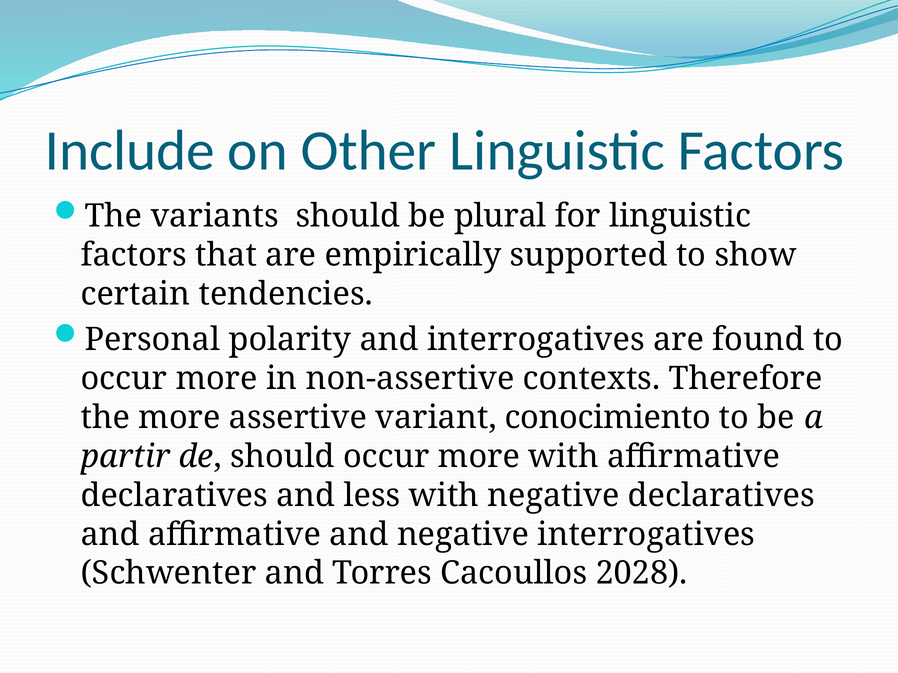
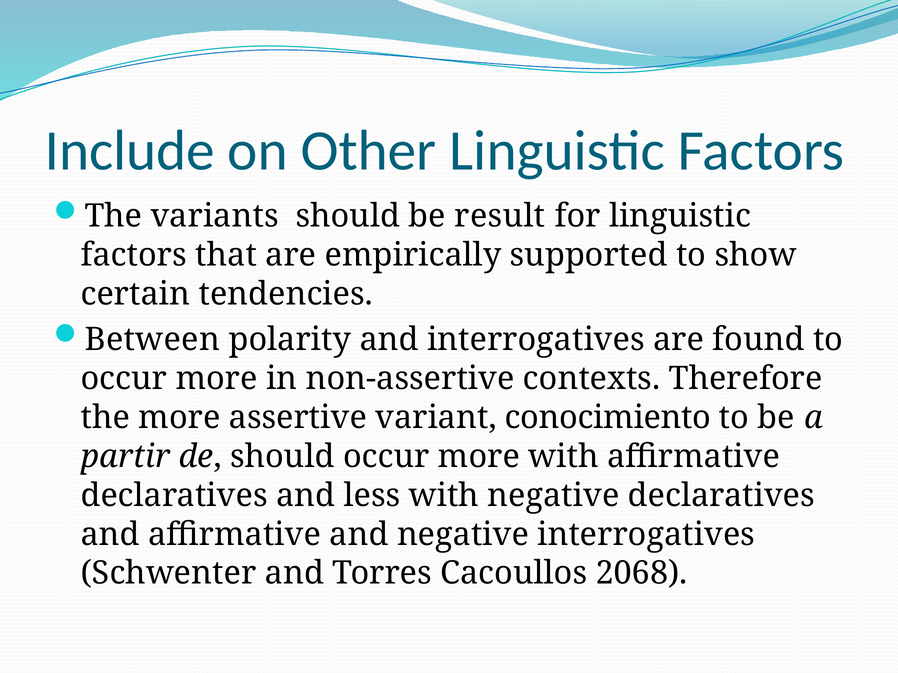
plural: plural -> result (500, 216)
Personal: Personal -> Between (152, 340)
2028: 2028 -> 2068 (642, 574)
